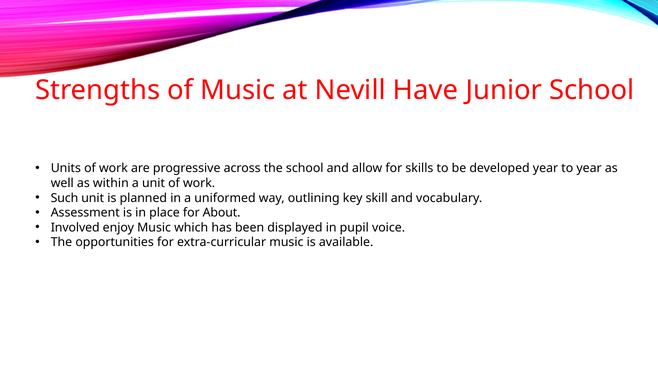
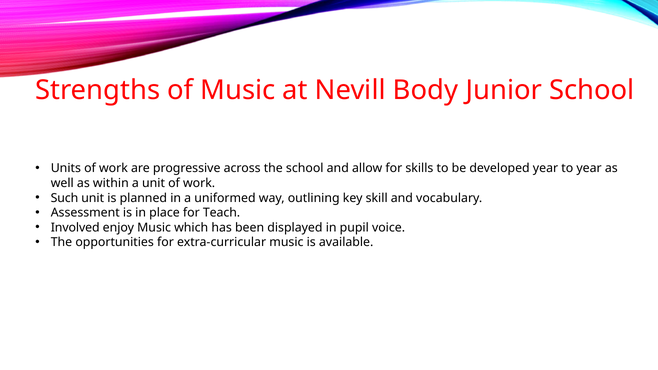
Have: Have -> Body (426, 90)
About: About -> Teach (222, 213)
